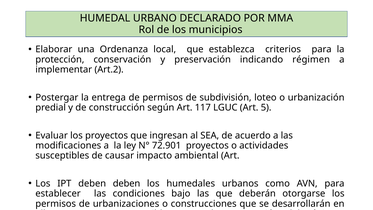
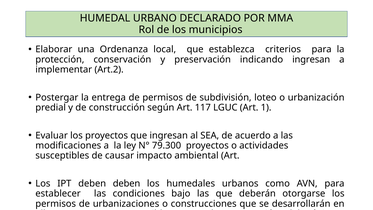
indicando régimen: régimen -> ingresan (311, 59)
LGUC Art 5: 5 -> 1 (266, 107)
72.901: 72.901 -> 79.300 (167, 145)
